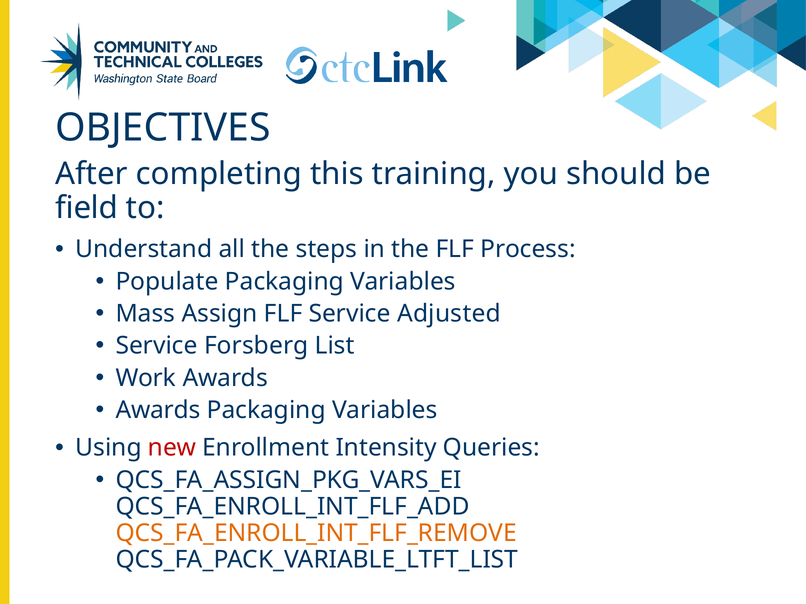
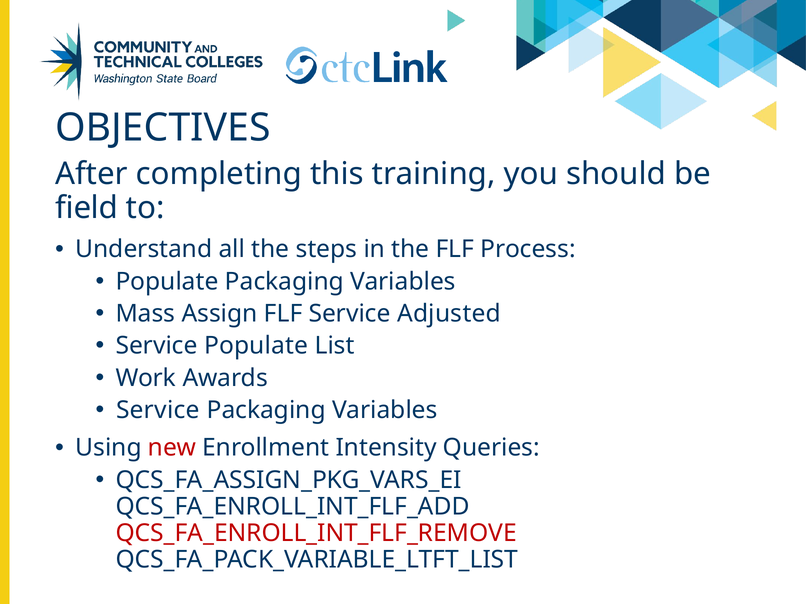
Service Forsberg: Forsberg -> Populate (256, 346)
Awards: Awards -> Service (158, 410)
QCS_FA_ENROLL_INT_FLF_REMOVE colour: orange -> red (316, 534)
